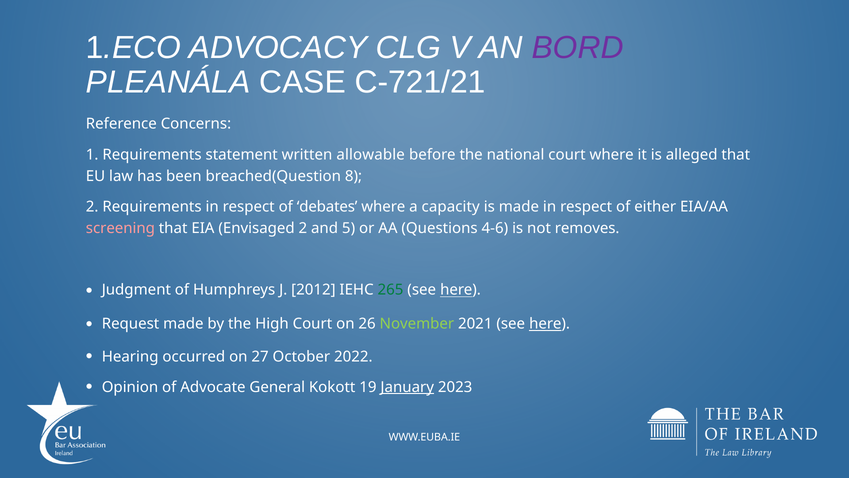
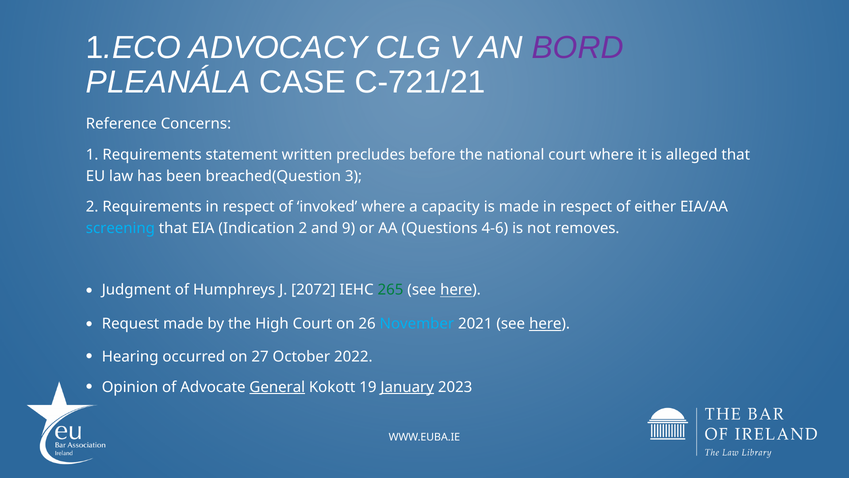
allowable: allowable -> precludes (371, 154)
8: 8 -> 3 (354, 176)
debates: debates -> invoked (327, 207)
screening colour: pink -> light blue (120, 228)
Envisaged: Envisaged -> Indication (257, 228)
5: 5 -> 9 (349, 228)
2012: 2012 -> 2072 (313, 290)
November colour: light green -> light blue (417, 323)
General underline: none -> present (277, 387)
